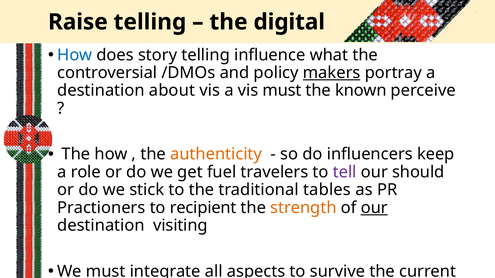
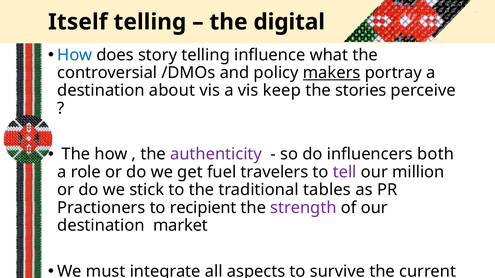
Raise: Raise -> Itself (78, 22)
vis must: must -> keep (282, 91)
known: known -> stories (361, 91)
authenticity colour: orange -> purple (216, 154)
keep: keep -> both (436, 154)
should: should -> million (418, 172)
strength colour: orange -> purple (303, 208)
our underline: present -> none (374, 208)
visiting: visiting -> market (180, 226)
